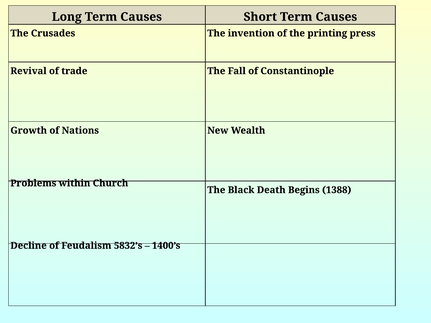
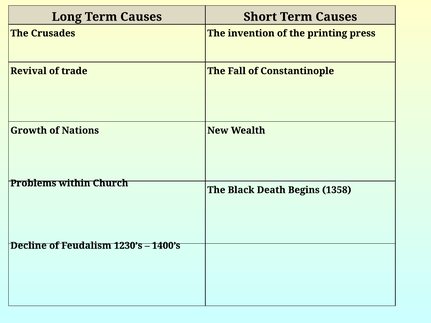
1388: 1388 -> 1358 (337, 190)
5832’s: 5832’s -> 1230’s (128, 246)
